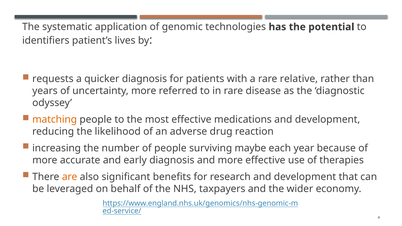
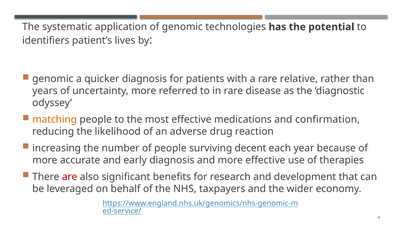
requests: requests -> genomic (53, 79)
medications and development: development -> confirmation (328, 120)
maybe: maybe -> decent (250, 148)
are colour: orange -> red (70, 177)
